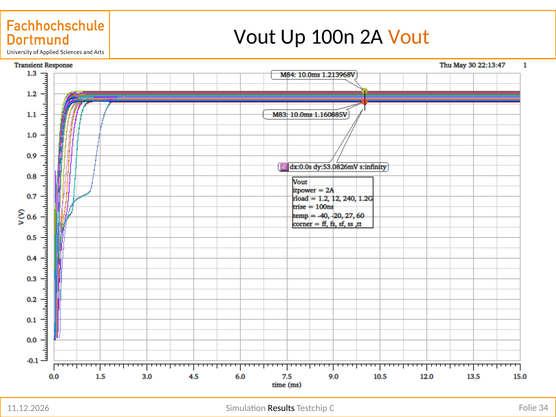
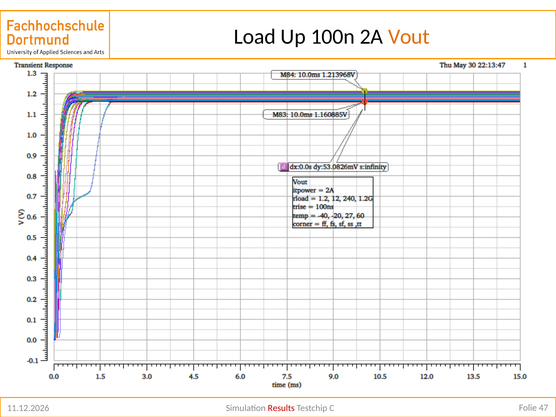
Vout: Vout -> Load (255, 37)
34: 34 -> 47 (544, 408)
Results colour: black -> red (281, 408)
